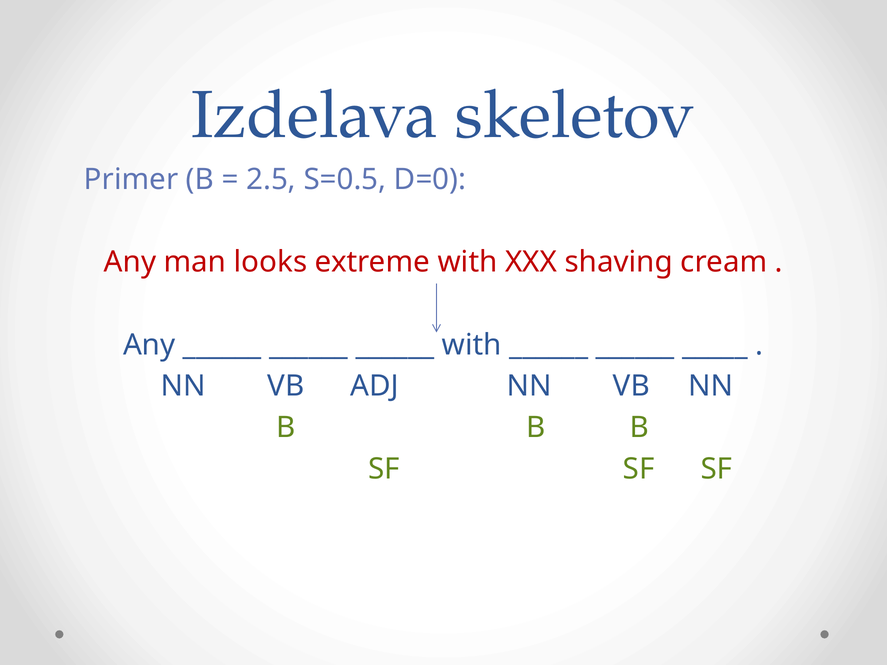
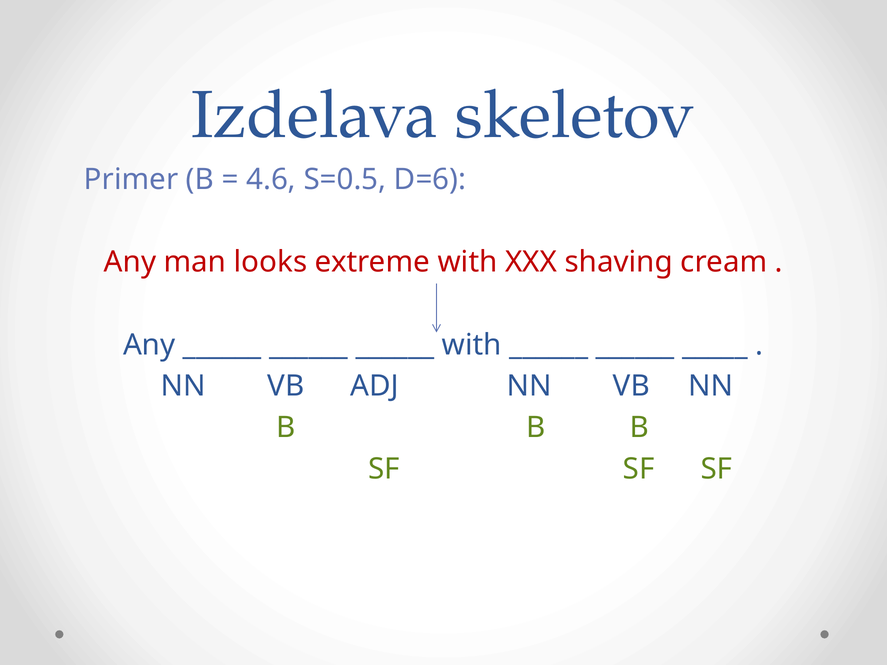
2.5: 2.5 -> 4.6 (271, 179)
D=0: D=0 -> D=6 (430, 179)
